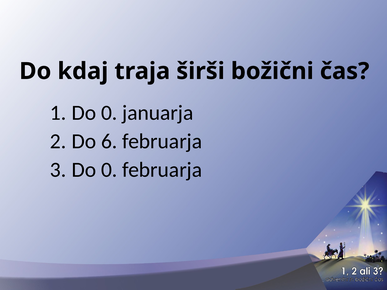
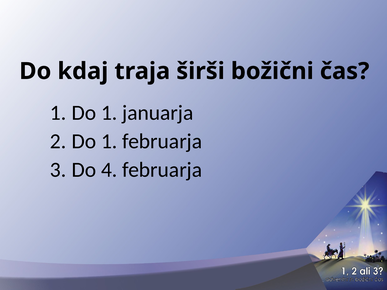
0: 0 -> 1 (109, 113)
2 Do 6: 6 -> 1 (109, 141)
0: 0 -> 4 (109, 170)
